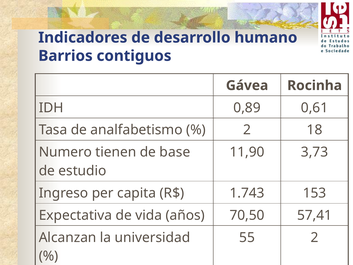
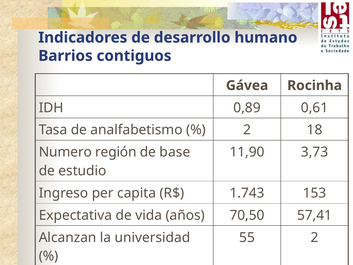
tienen: tienen -> región (116, 152)
